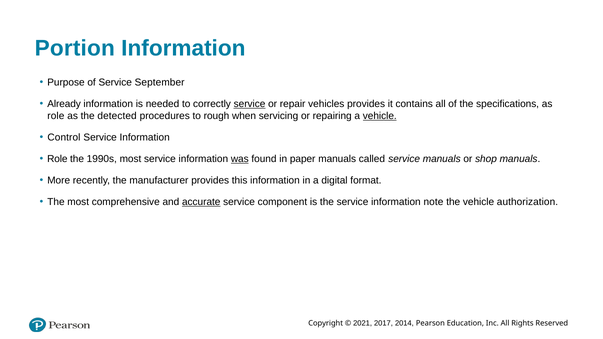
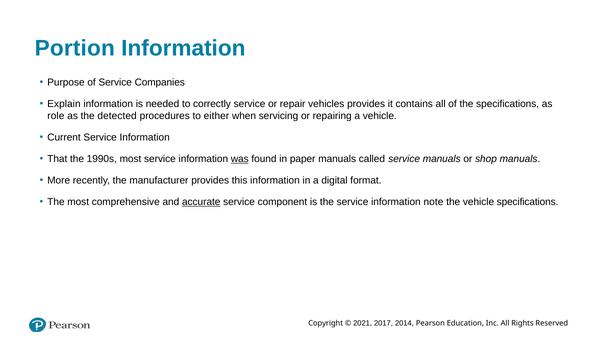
September: September -> Companies (160, 83)
Already: Already -> Explain (64, 104)
service underline: present -> none (250, 104)
rough: rough -> either (216, 116)
vehicle underline: present -> none (380, 116)
Control: Control -> Current (64, 138)
Role: Role -> That (57, 159)
vehicle authorization: authorization -> specifications (528, 202)
